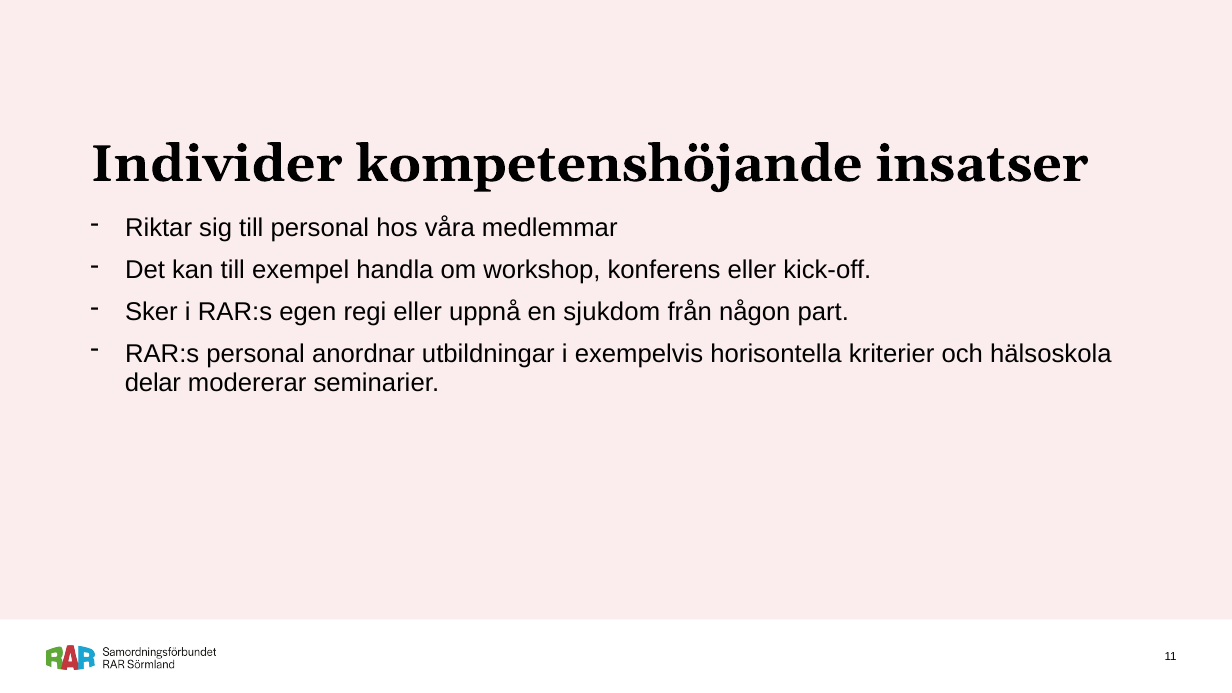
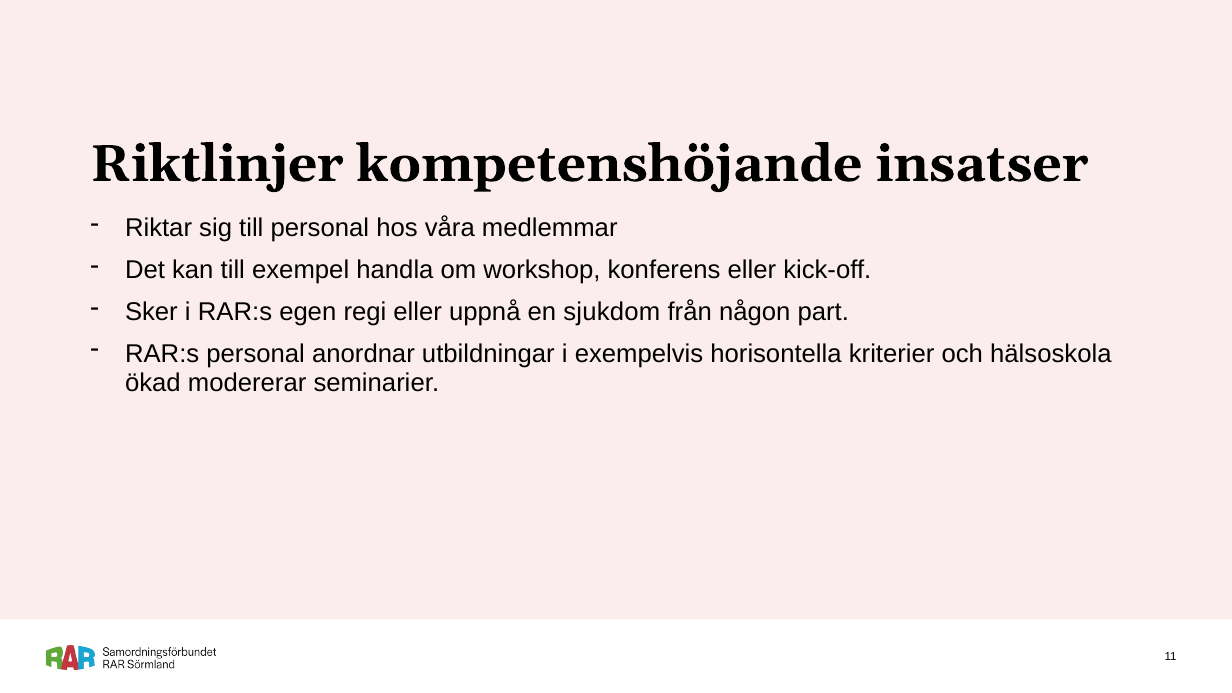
Individer: Individer -> Riktlinjer (217, 164)
delar: delar -> ökad (153, 383)
